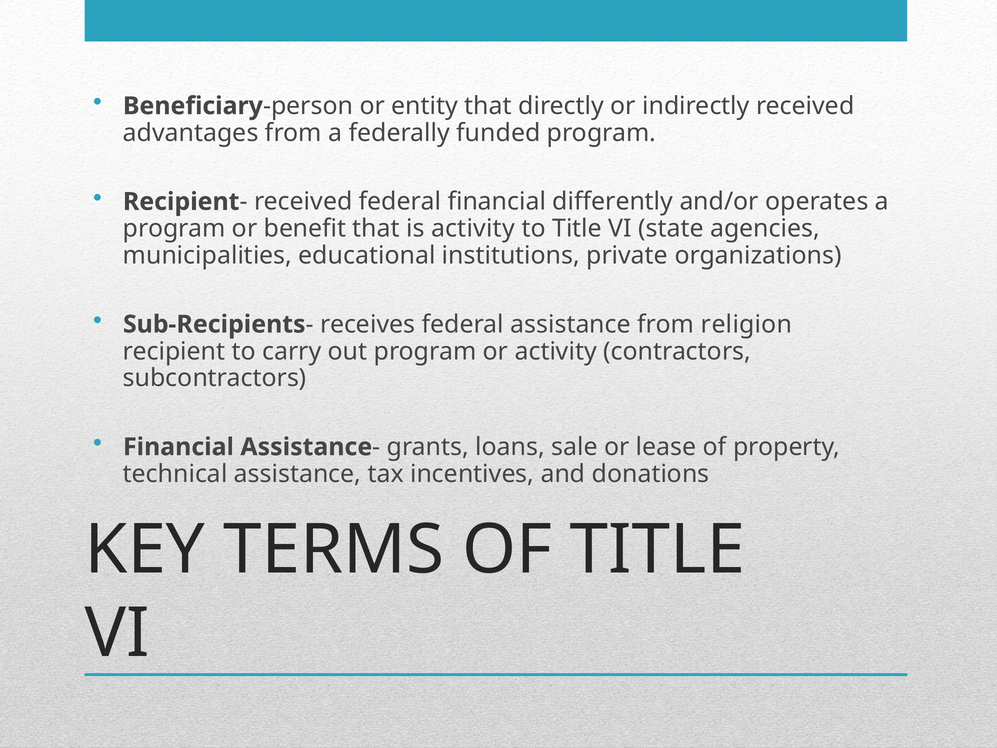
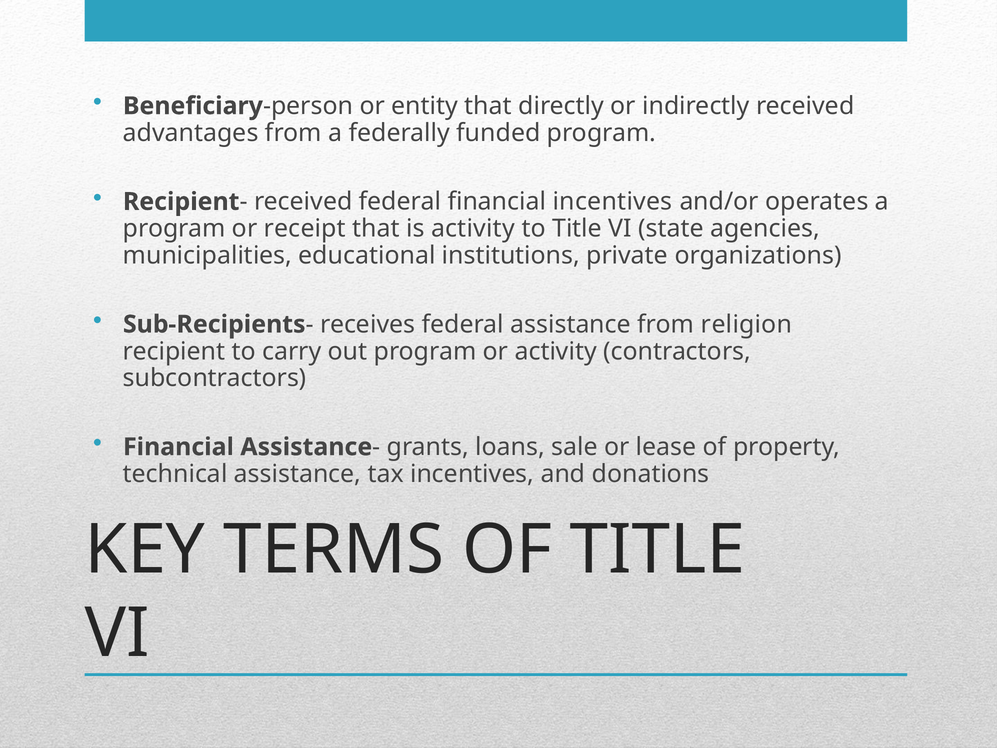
financial differently: differently -> incentives (613, 202)
benefit: benefit -> receipt (305, 229)
